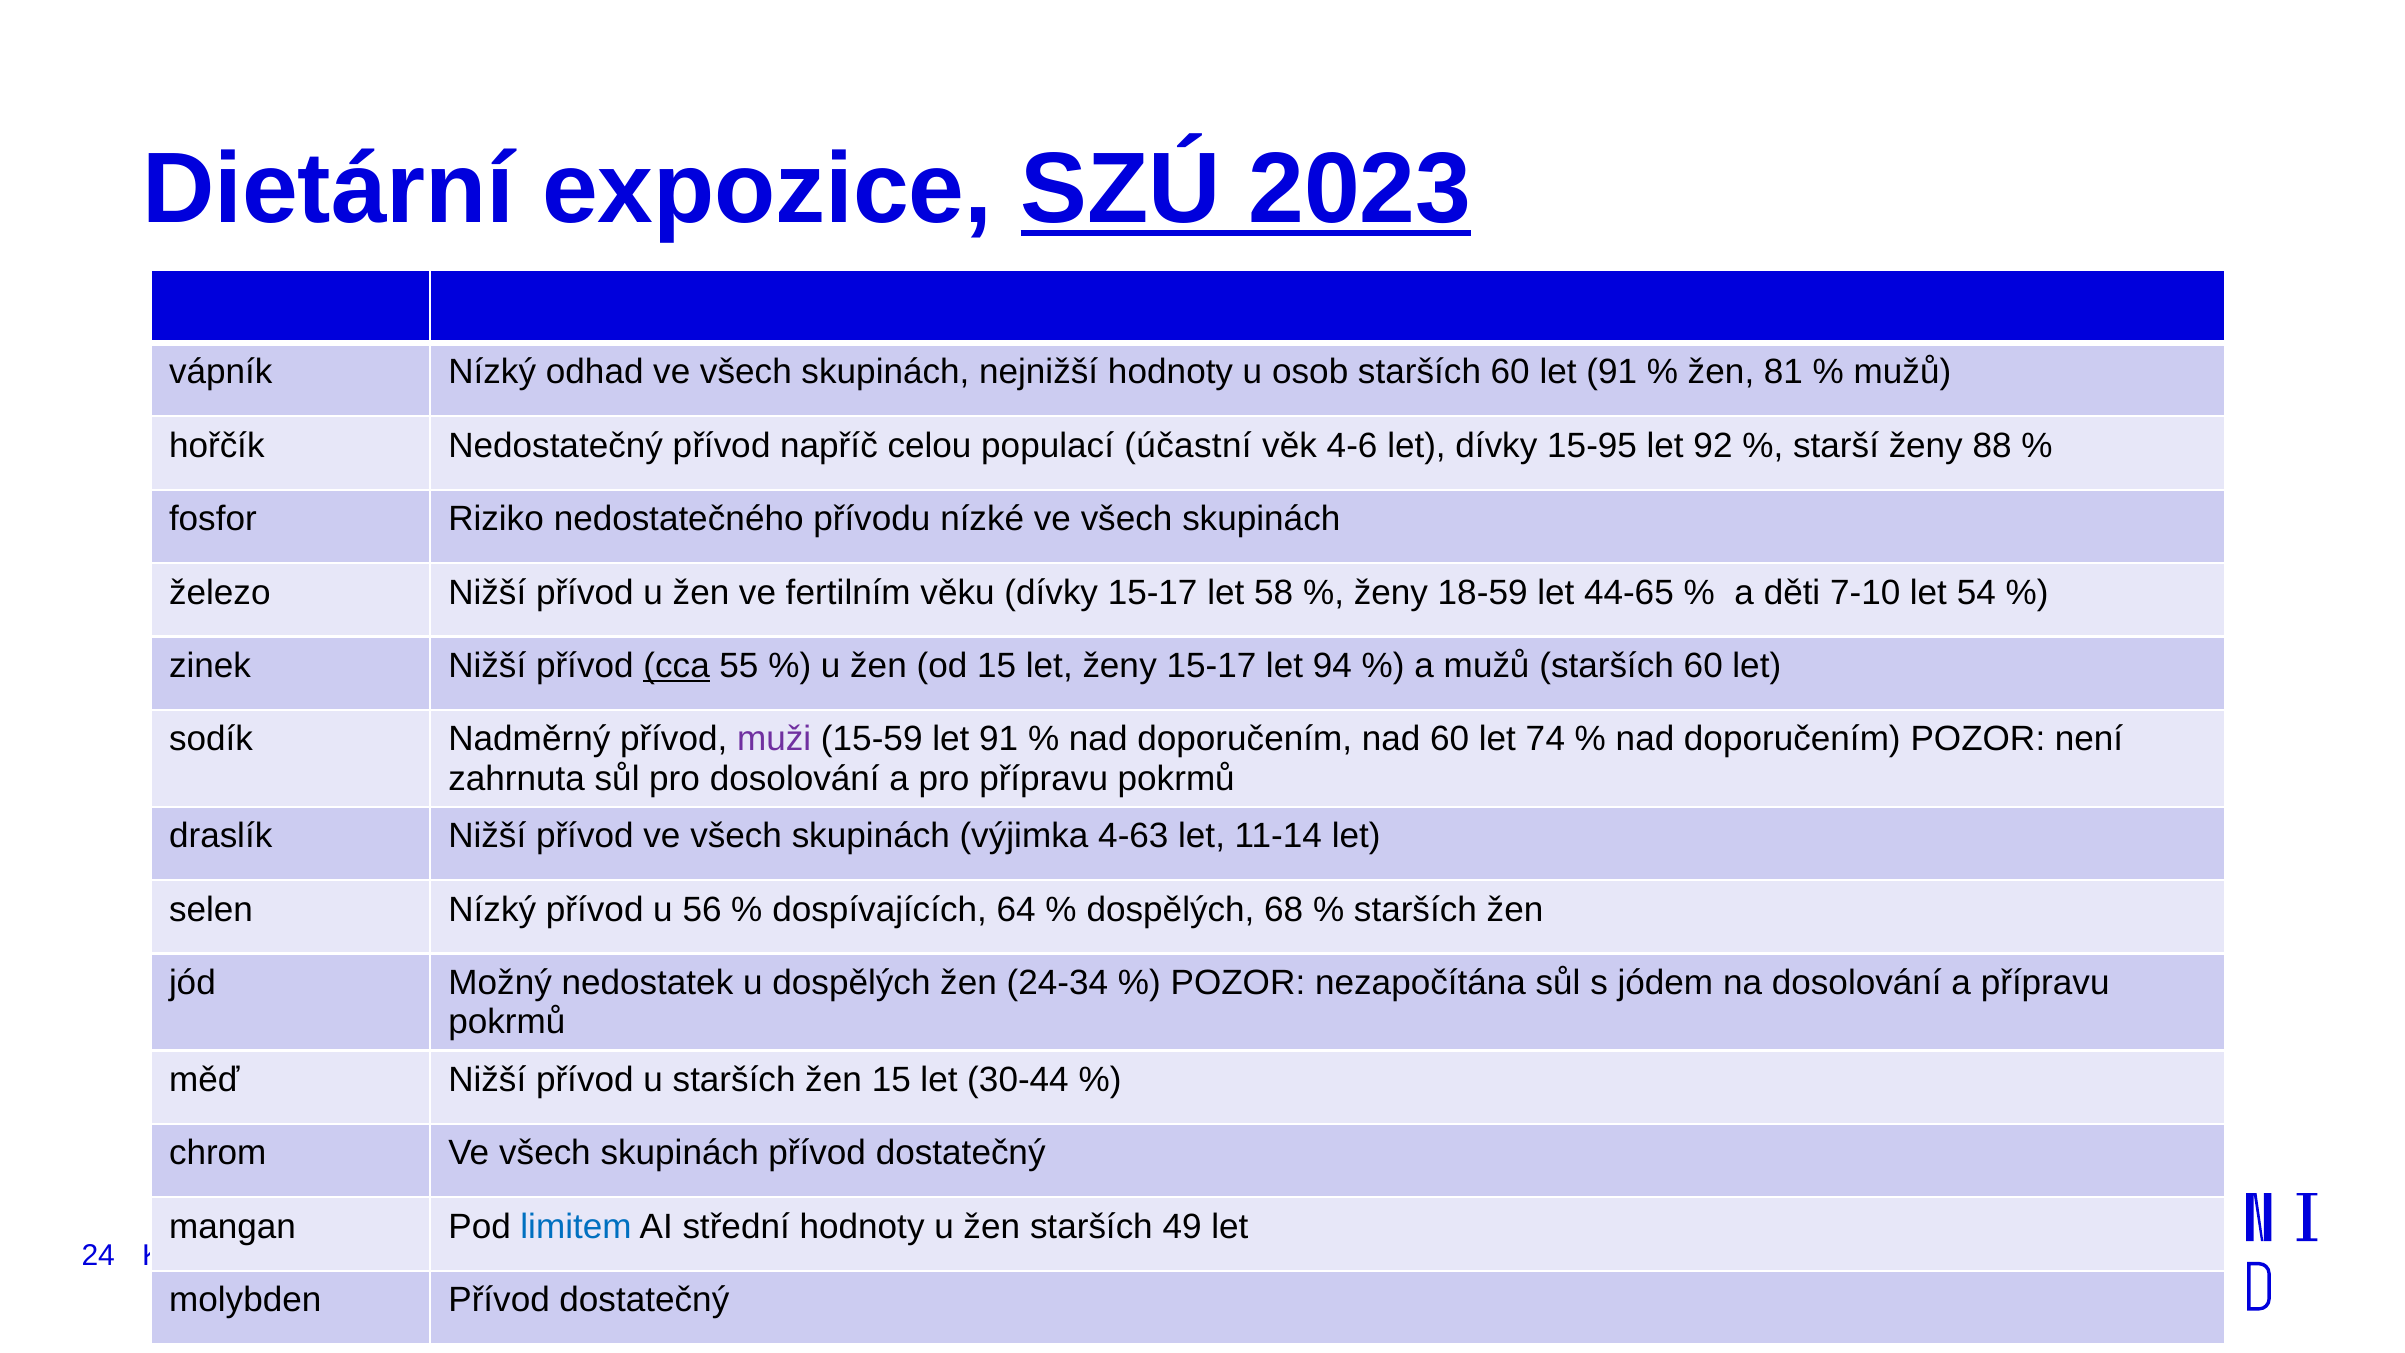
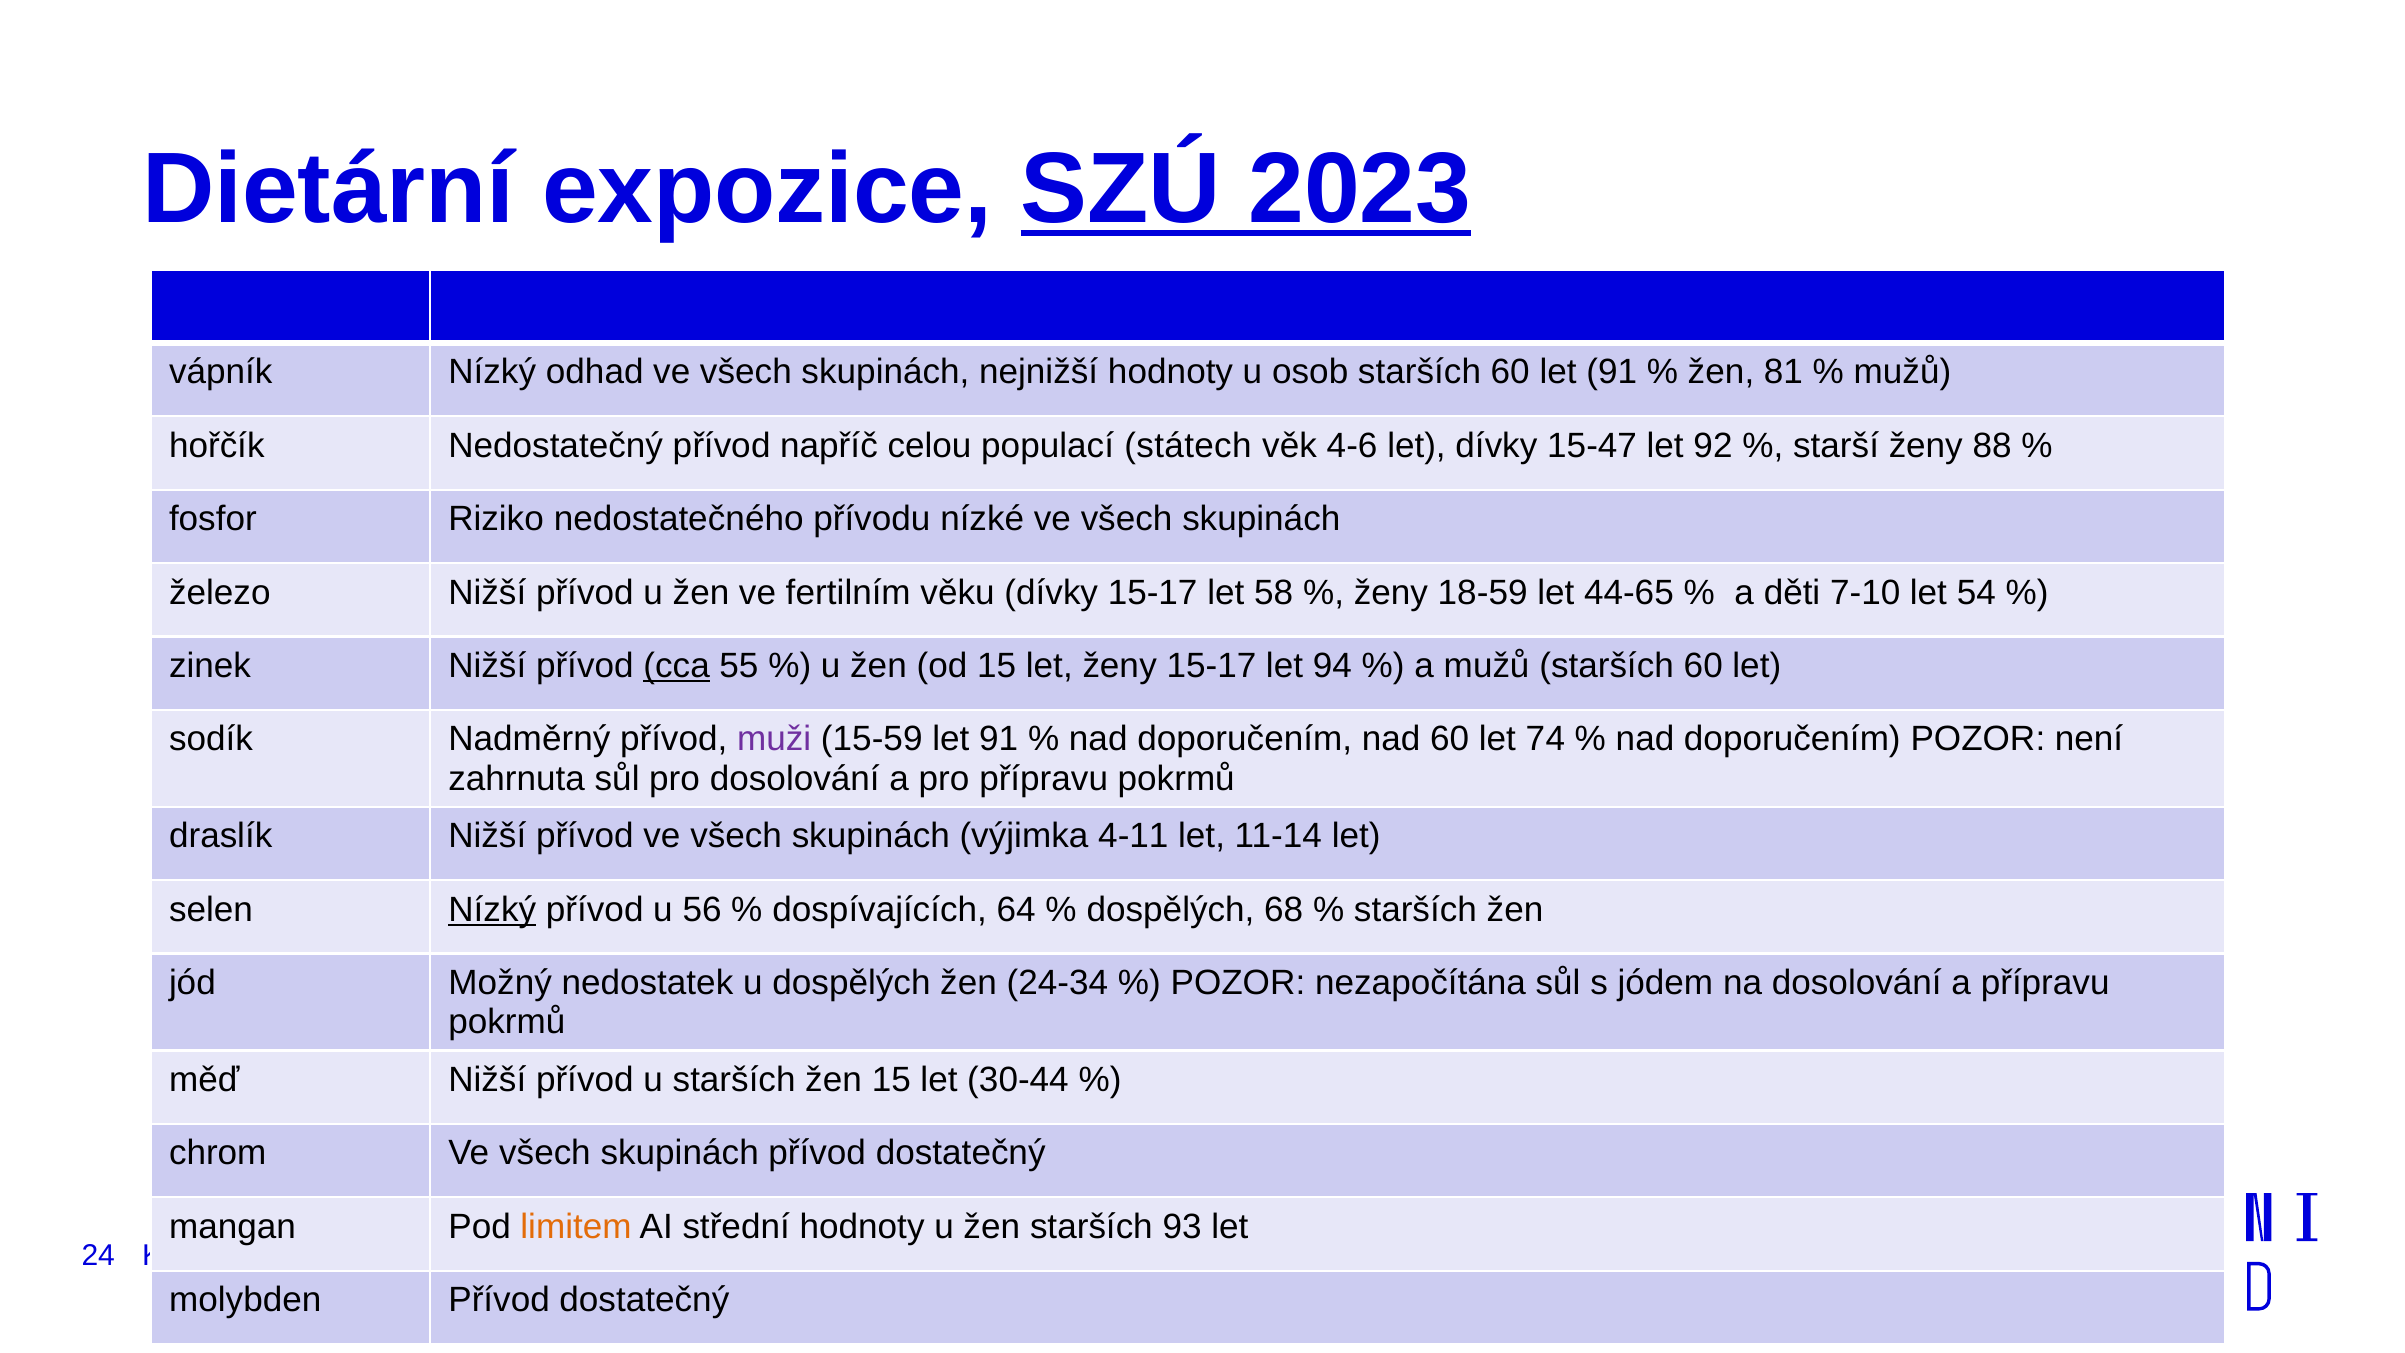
účastní: účastní -> státech (1188, 446)
15-95: 15-95 -> 15-47 (1592, 446)
4-63: 4-63 -> 4-11 (1133, 836)
Nízký underline: none -> present (492, 909)
limitem colour: blue -> orange (576, 1226)
49: 49 -> 93 (1182, 1226)
